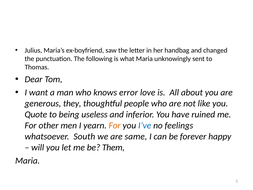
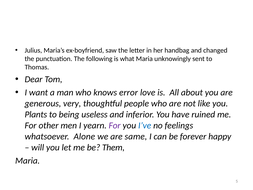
they: they -> very (72, 103)
Quote: Quote -> Plants (36, 114)
For colour: orange -> purple (115, 125)
South: South -> Alone (84, 136)
